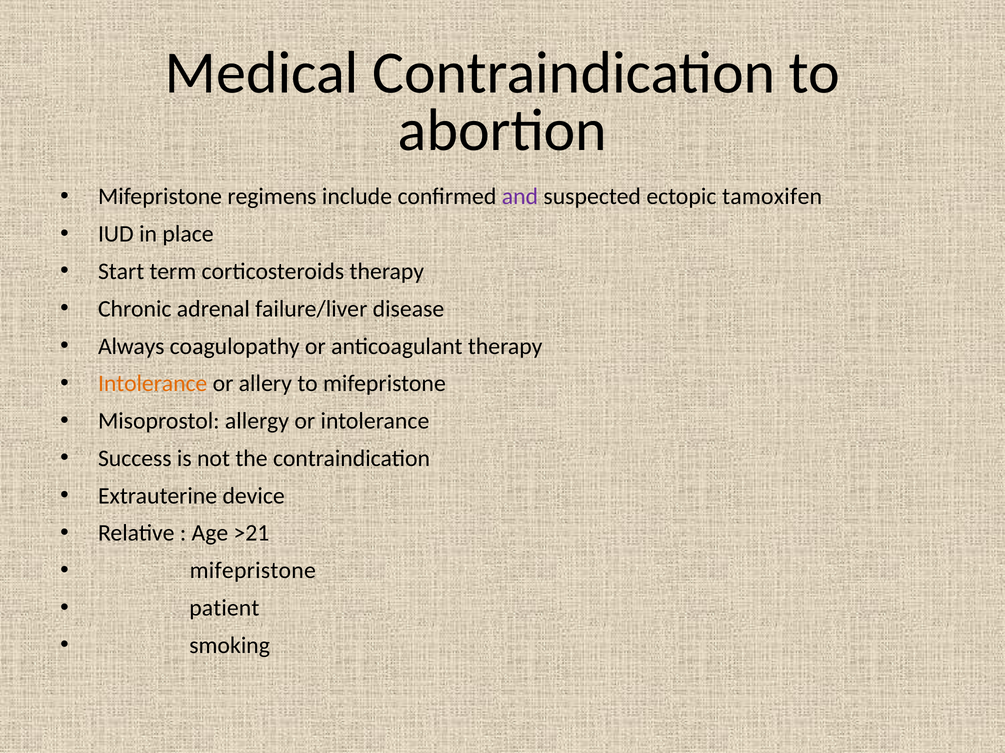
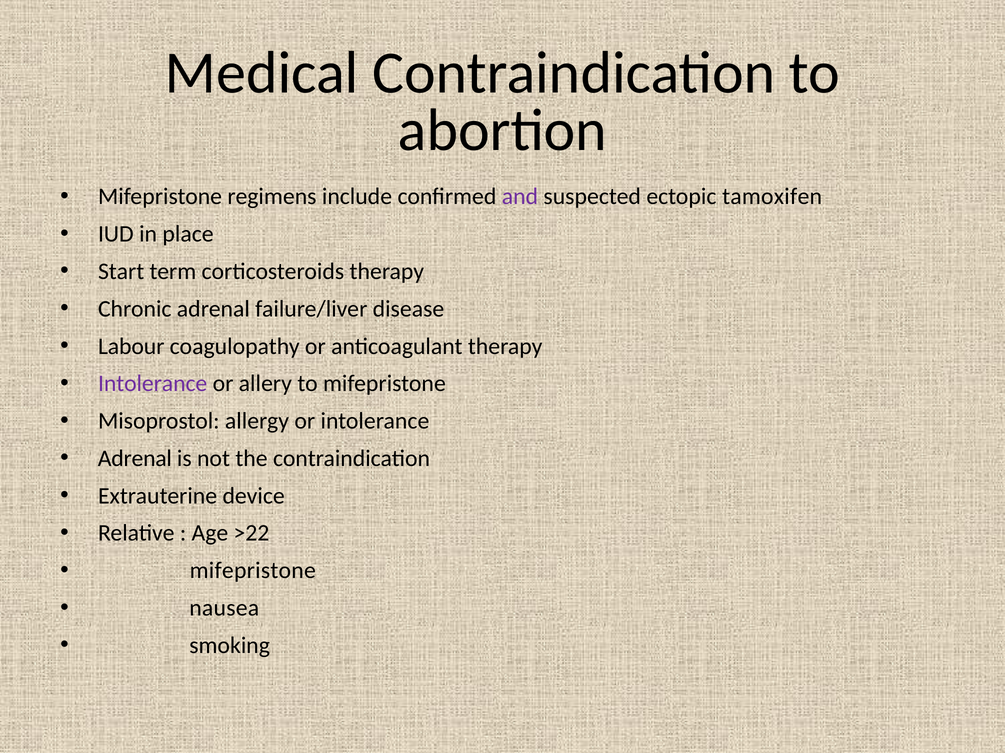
Always: Always -> Labour (131, 347)
Intolerance colour: orange -> purple (153, 384)
Success: Success -> Adrenal (135, 459)
>21: >21 -> >22 (251, 534)
patient: patient -> nausea (224, 609)
